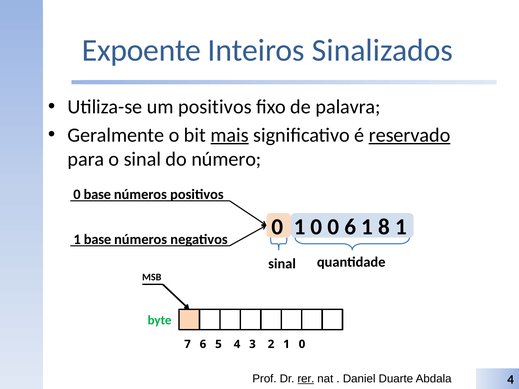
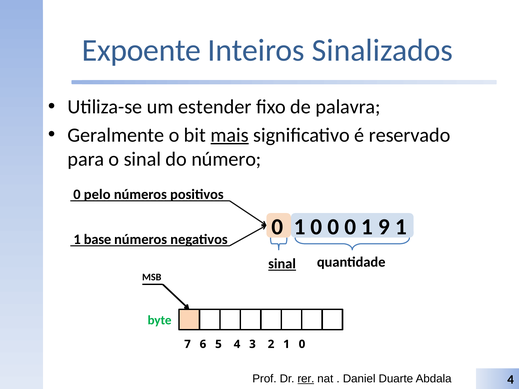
um positivos: positivos -> estender (215, 107)
reservado underline: present -> none (410, 135)
0 base: base -> pelo (97, 195)
0 0 6: 6 -> 0 (350, 227)
8: 8 -> 9 (384, 227)
sinal underline: none -> present (282, 264)
